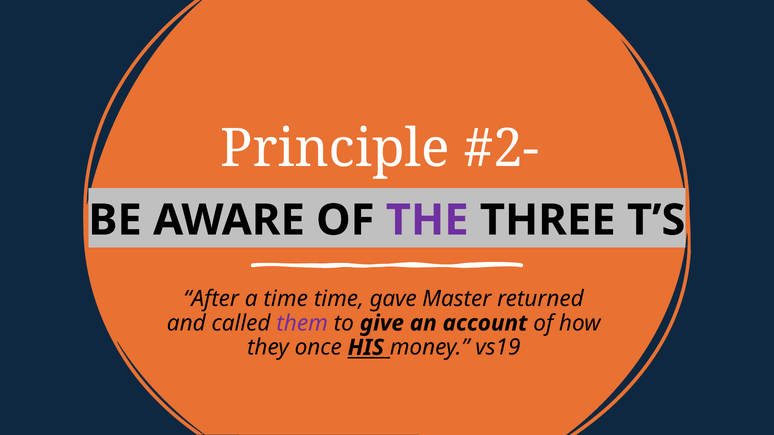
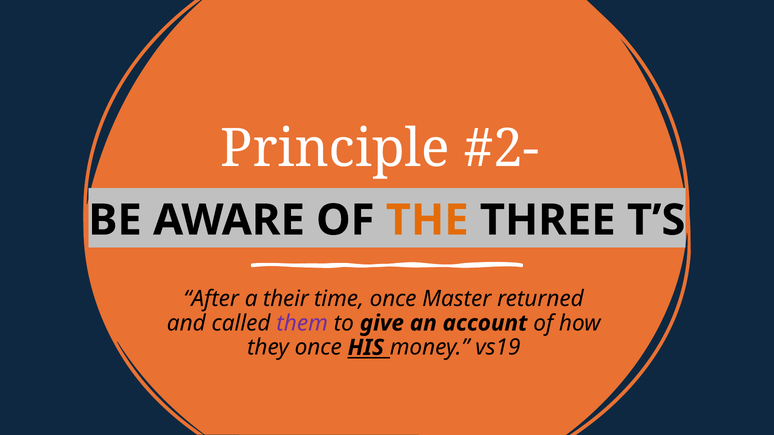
THE colour: purple -> orange (427, 220)
a time: time -> their (286, 299)
time gave: gave -> once (393, 299)
